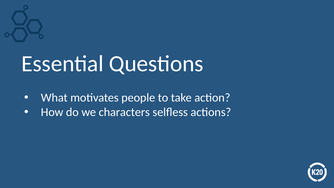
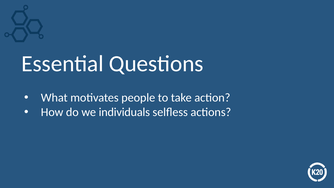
characters: characters -> individuals (124, 112)
